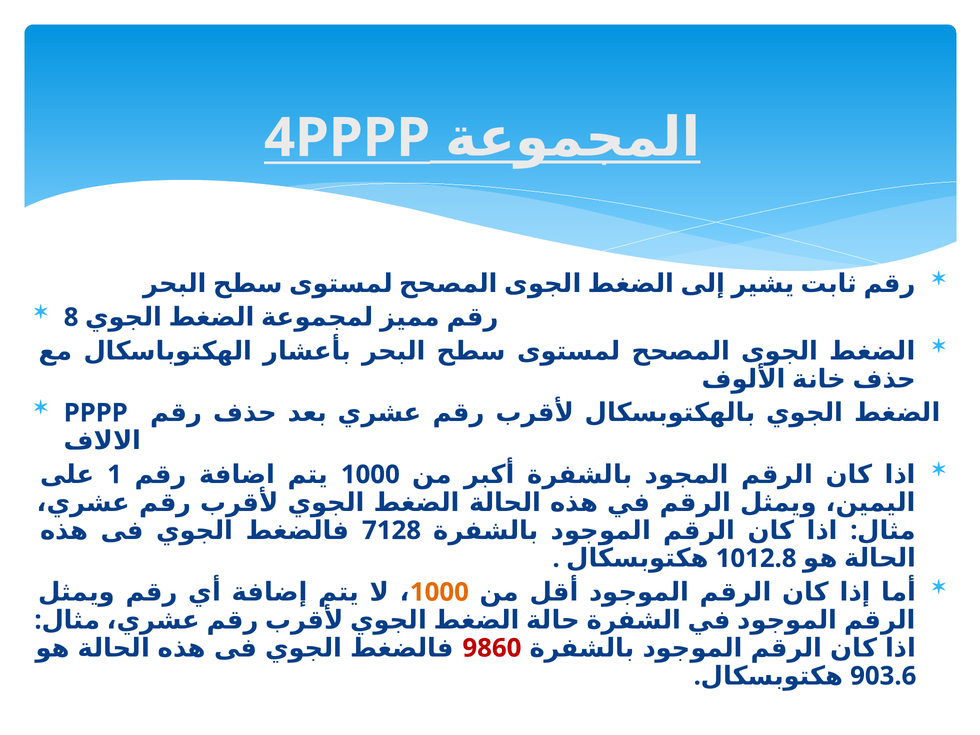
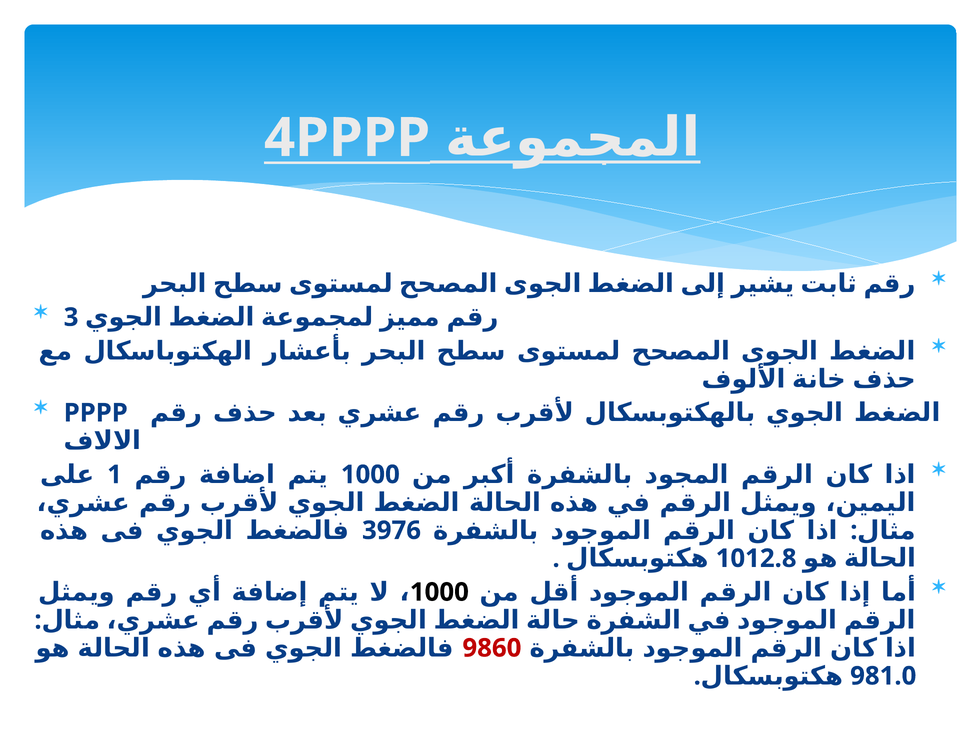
8: 8 -> 3 (71, 317)
7128: 7128 -> 3976 (392, 530)
1000 colour: orange -> black (439, 592)
903.6: 903.6 -> 981.0 (883, 676)
